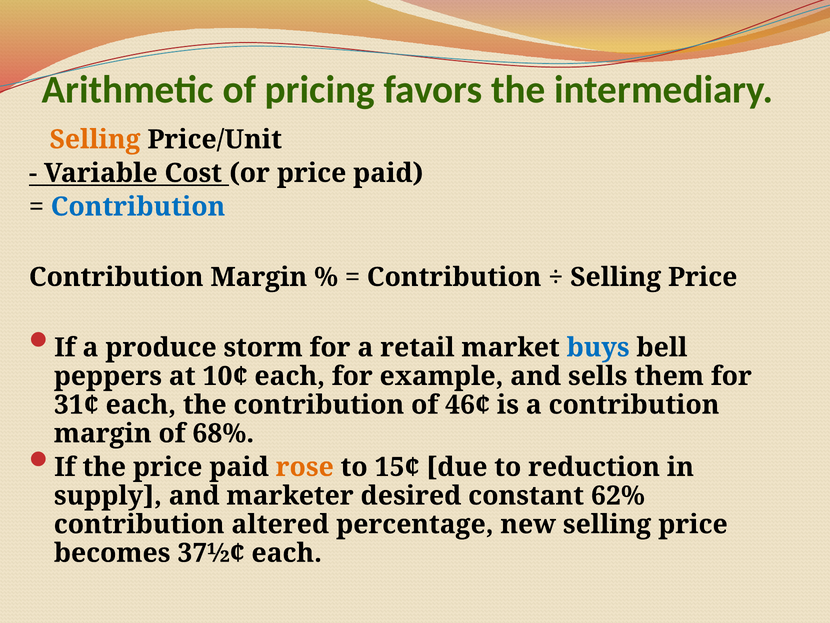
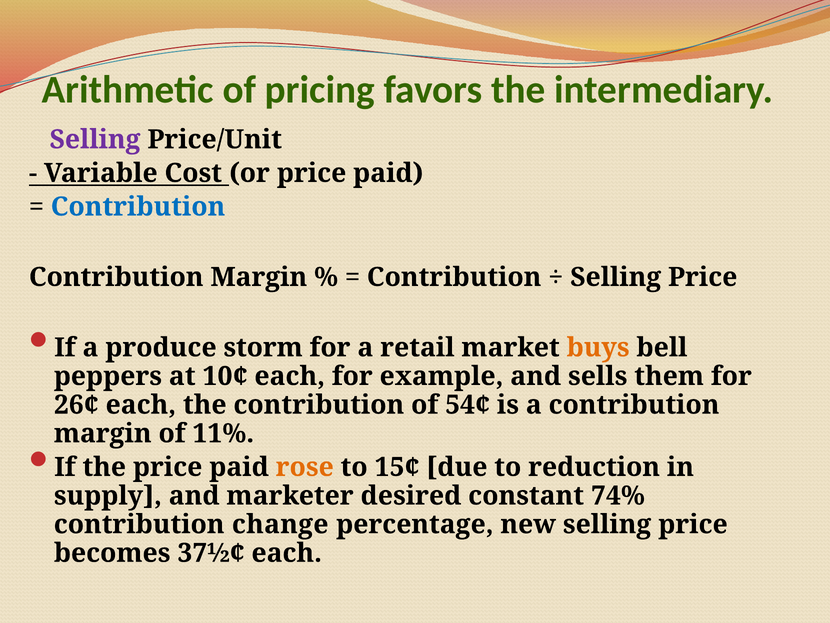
Selling colour: orange -> purple (95, 139)
buys colour: blue -> orange (598, 347)
31¢: 31¢ -> 26¢ (76, 405)
46¢: 46¢ -> 54¢ (468, 405)
68%: 68% -> 11% (223, 433)
62%: 62% -> 74% (618, 495)
altered: altered -> change (280, 524)
